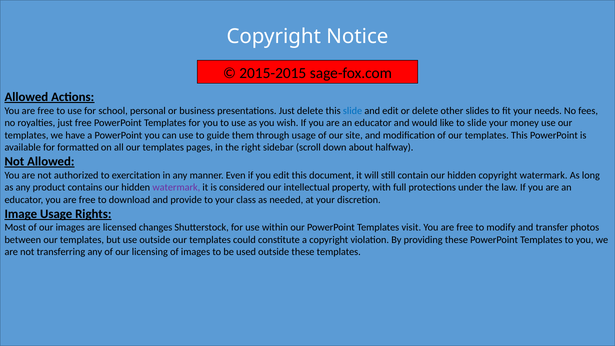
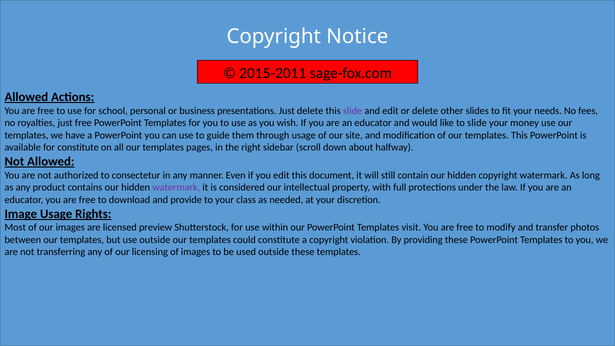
2015-2015: 2015-2015 -> 2015-2011 (273, 73)
slide colour: blue -> purple (353, 111)
for formatted: formatted -> constitute (78, 148)
exercitation: exercitation -> consectetur (136, 175)
changes: changes -> preview (156, 227)
